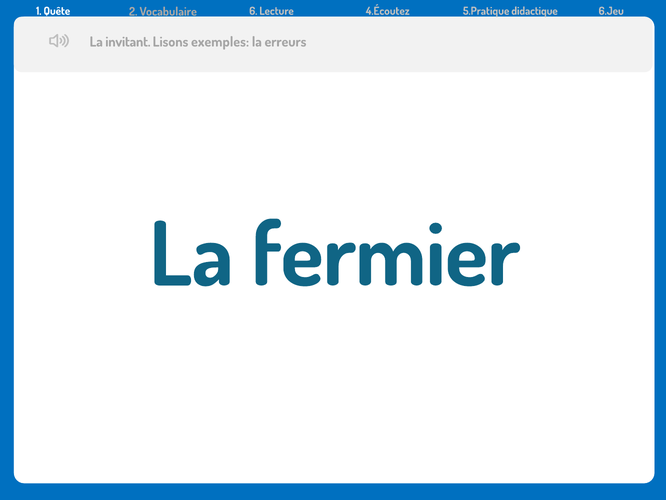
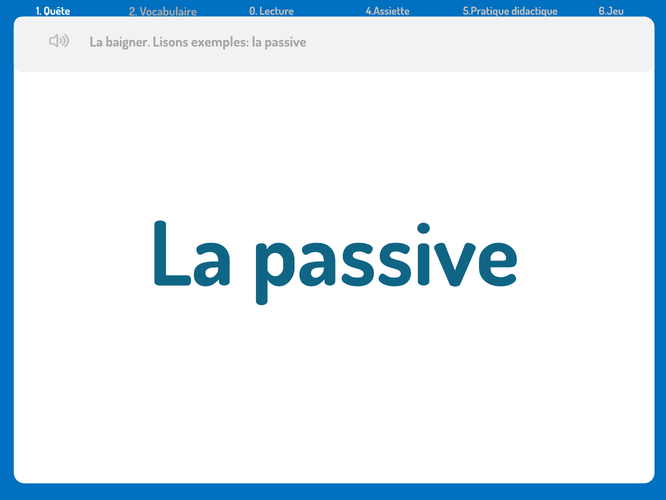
6: 6 -> 0 (253, 11)
4.Écoutez: 4.Écoutez -> 4.Assiette (388, 11)
invitant: invitant -> baigner (128, 42)
erreurs: erreurs -> passive (285, 42)
fermier: fermier -> passive (385, 256)
